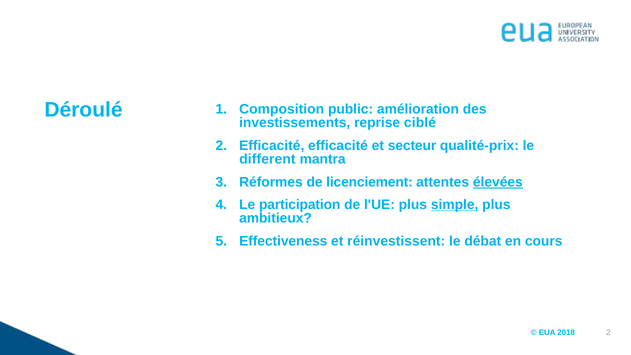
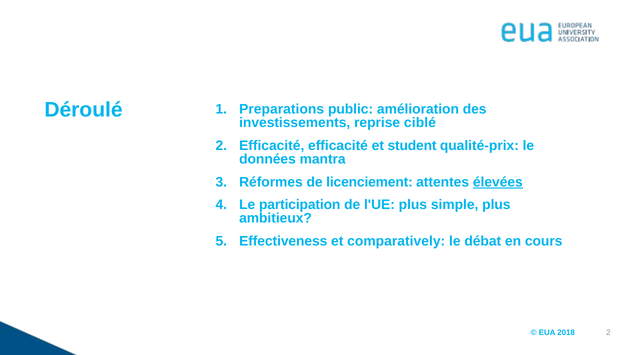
Composition: Composition -> Preparations (282, 109)
secteur: secteur -> student (412, 146)
different: different -> données (268, 159)
simple underline: present -> none (455, 205)
réinvestissent: réinvestissent -> comparatively (396, 241)
